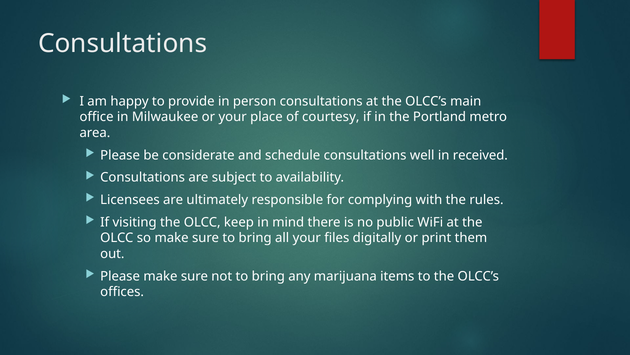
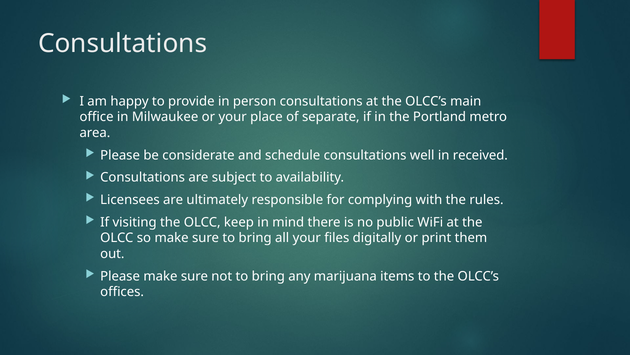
courtesy: courtesy -> separate (331, 117)
